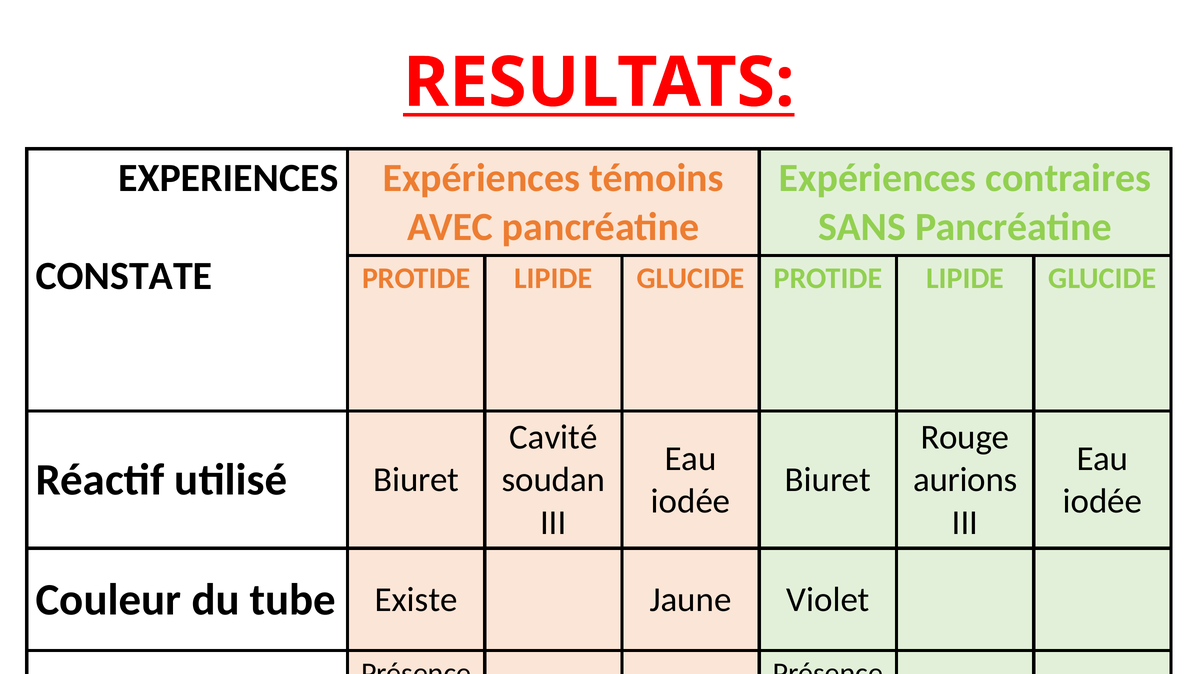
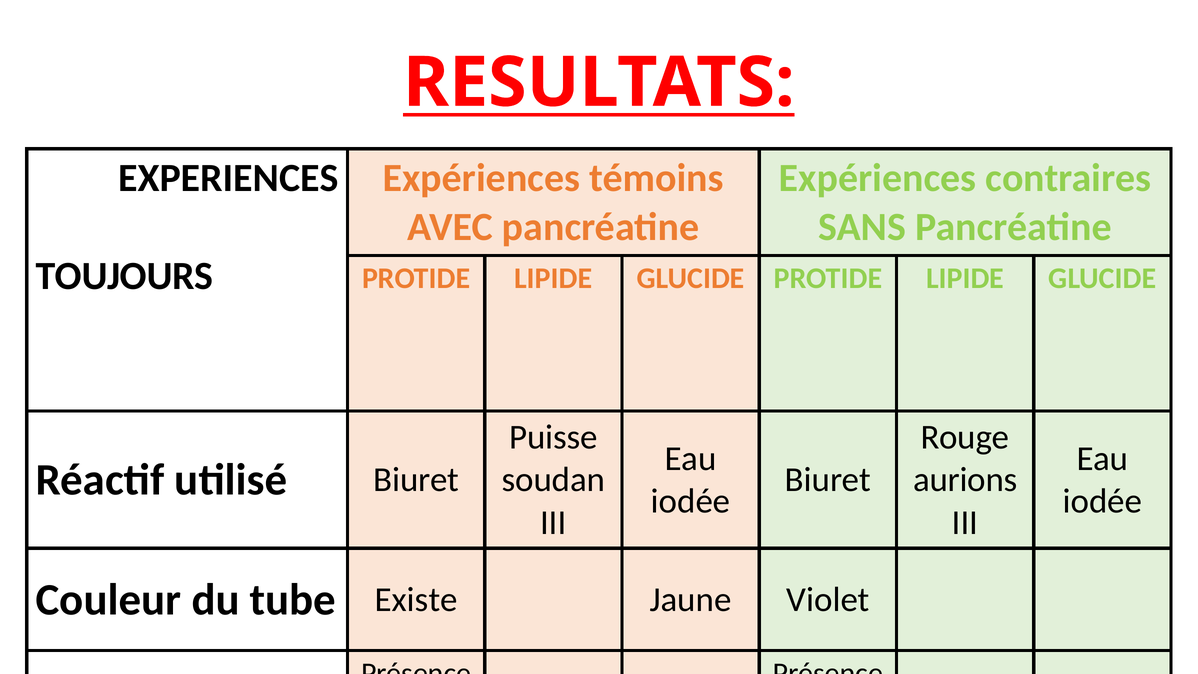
CONSTATE: CONSTATE -> TOUJOURS (124, 276)
Cavité: Cavité -> Puisse (553, 437)
